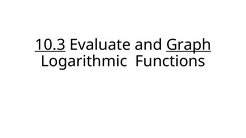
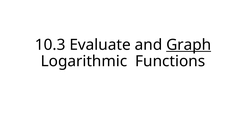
10.3 underline: present -> none (50, 45)
